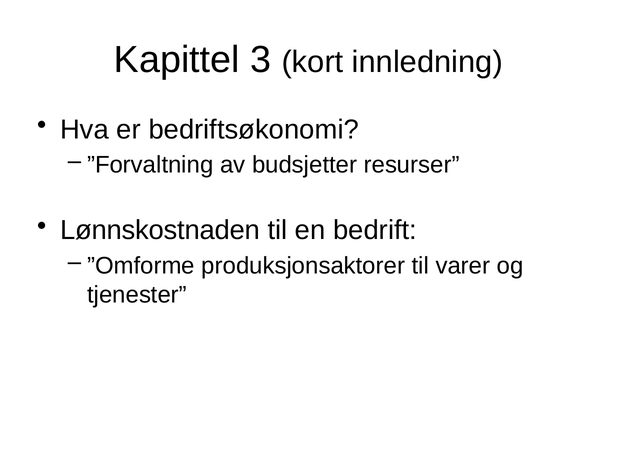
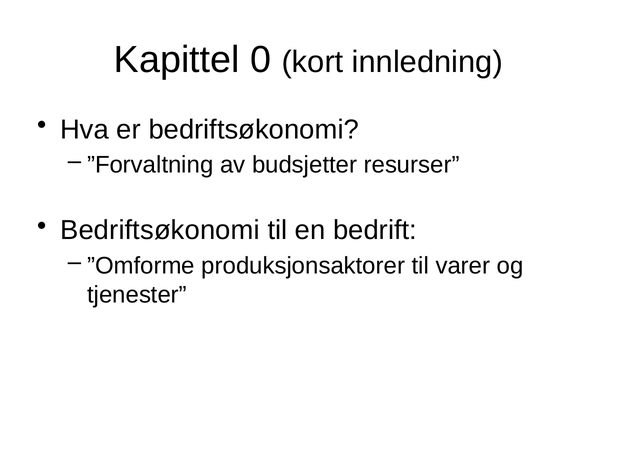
3: 3 -> 0 (261, 60)
Lønnskostnaden: Lønnskostnaden -> Bedriftsøkonomi (160, 230)
